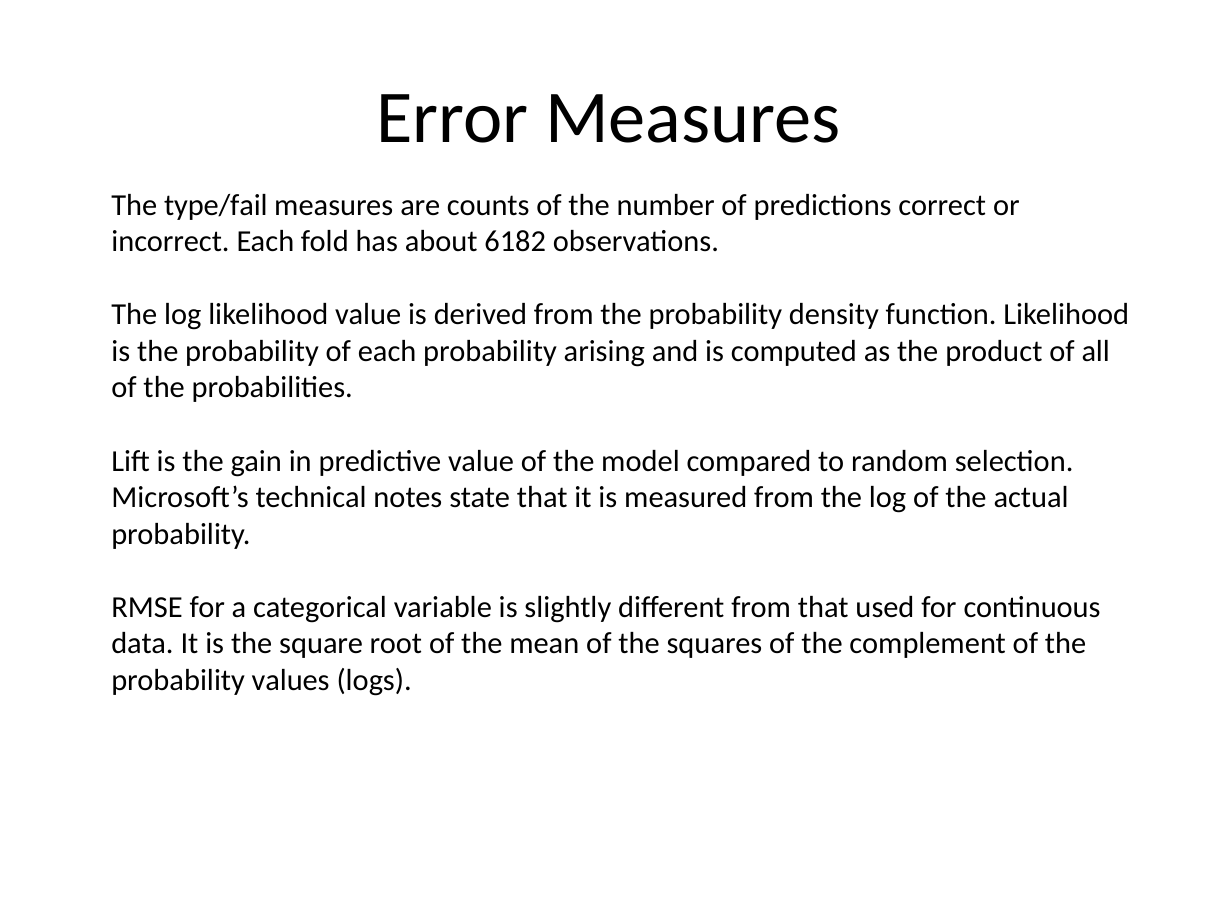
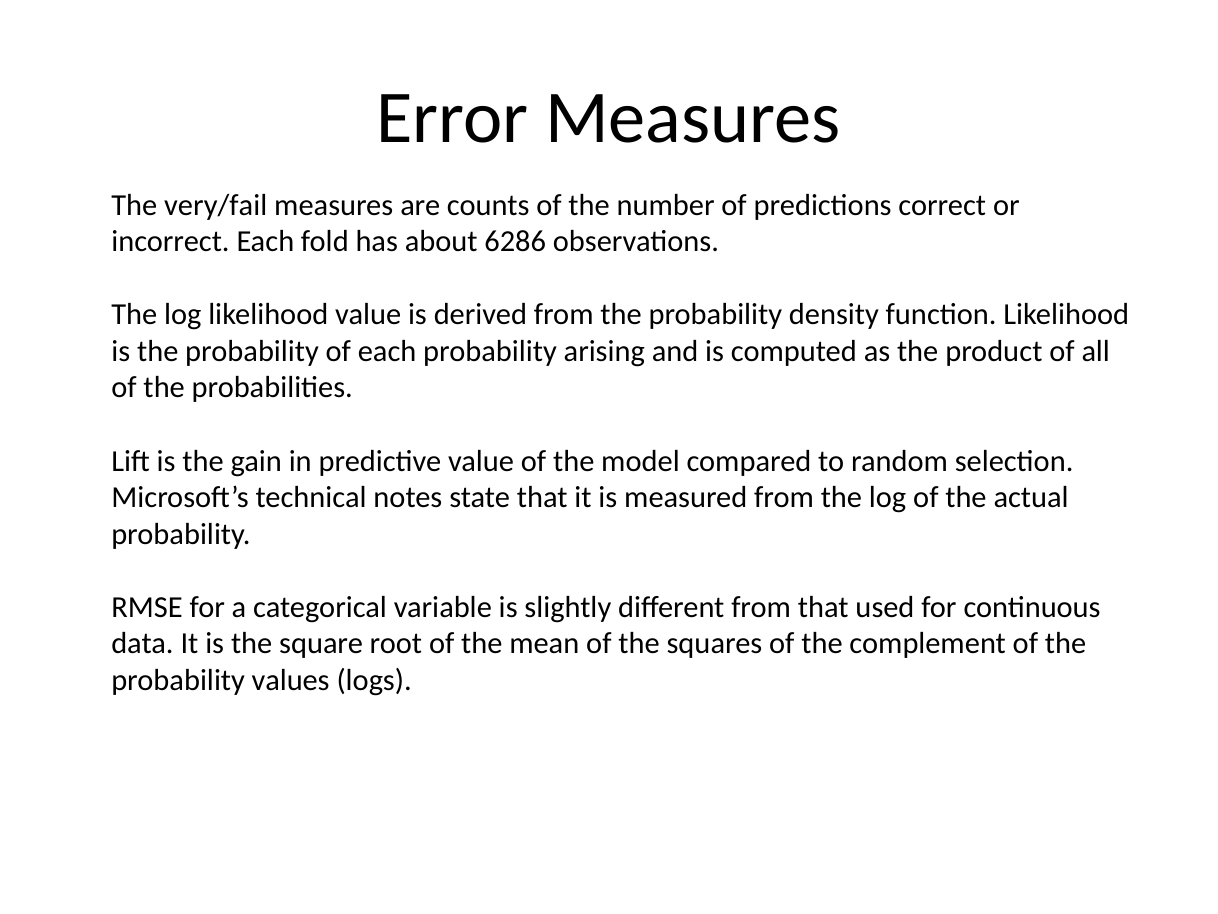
type/fail: type/fail -> very/fail (216, 205)
6182: 6182 -> 6286 (515, 242)
